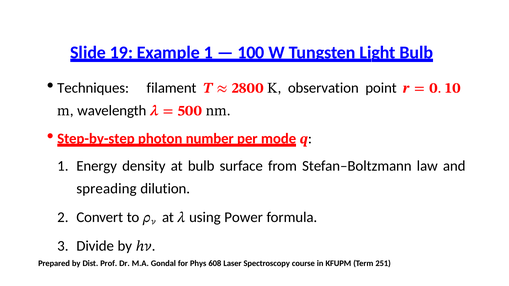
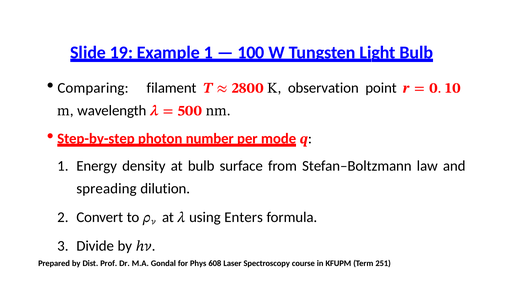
Techniques: Techniques -> Comparing (93, 88)
Power: Power -> Enters (244, 217)
